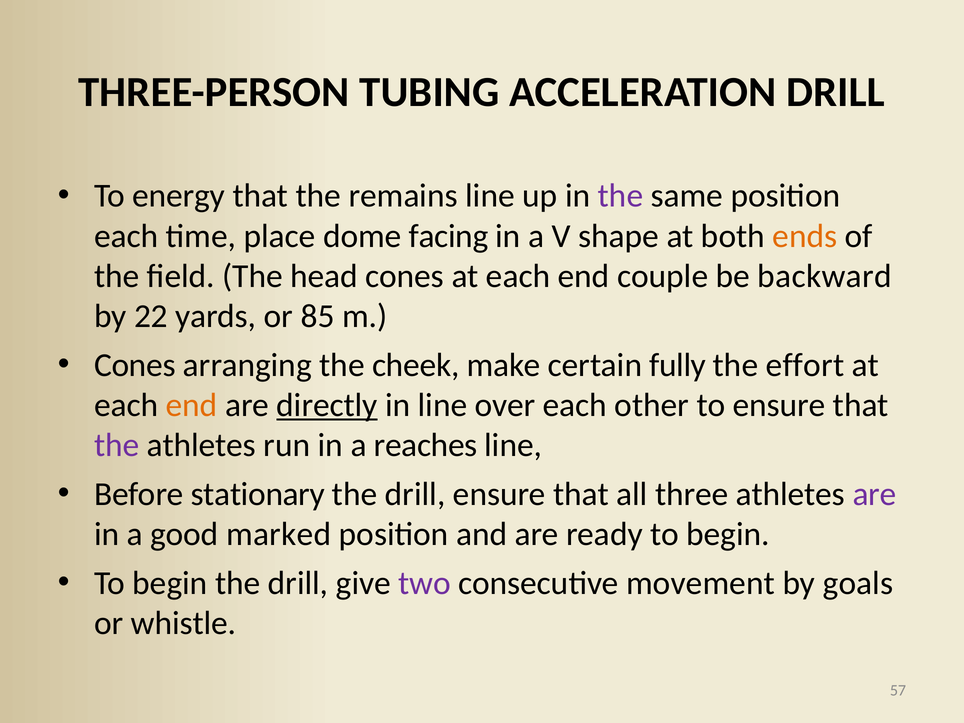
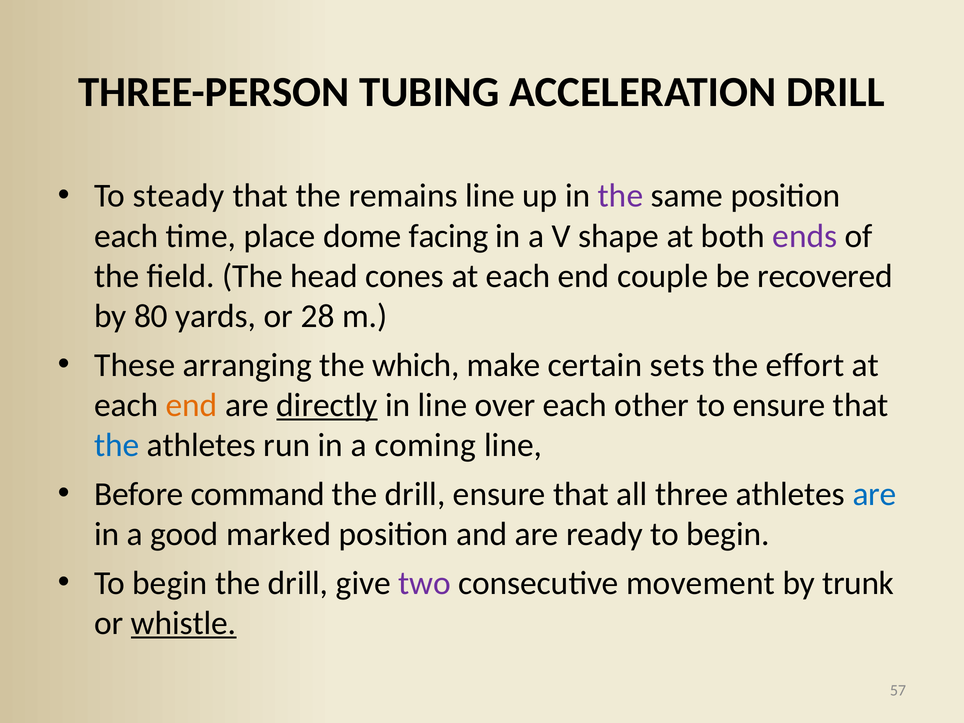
energy: energy -> steady (179, 196)
ends colour: orange -> purple (805, 236)
backward: backward -> recovered (825, 276)
22: 22 -> 80 (151, 316)
85: 85 -> 28 (318, 316)
Cones: Cones -> These (135, 365)
cheek: cheek -> which (416, 365)
fully: fully -> sets (677, 365)
the colour: purple -> blue (117, 445)
reaches: reaches -> coming (425, 445)
stationary: stationary -> command (258, 494)
are colour: purple -> blue (875, 494)
goals: goals -> trunk (858, 583)
whistle underline: none -> present (184, 623)
